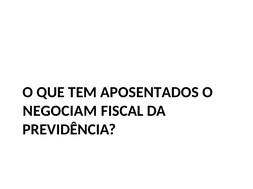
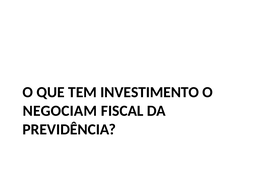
APOSENTADOS: APOSENTADOS -> INVESTIMENTO (150, 93)
